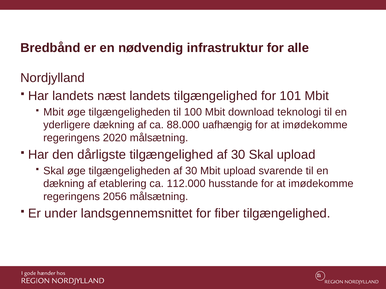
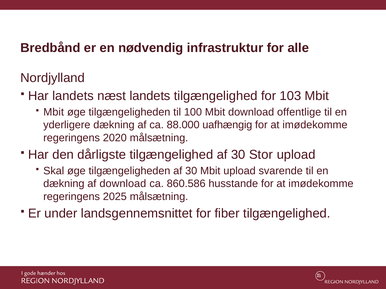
101: 101 -> 103 (290, 96)
teknologi: teknologi -> offentlige (299, 112)
30 Skal: Skal -> Stor (261, 155)
af etablering: etablering -> download (123, 184)
112.000: 112.000 -> 860.586 (186, 184)
2056: 2056 -> 2025 (115, 197)
